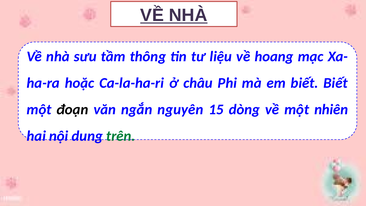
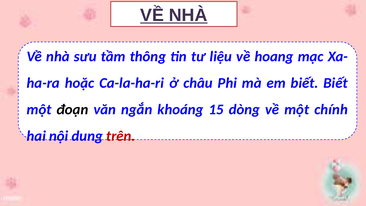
nguyên: nguyên -> khoáng (180, 109)
nhiên: nhiên -> chính (331, 109)
trên colour: green -> red (121, 136)
